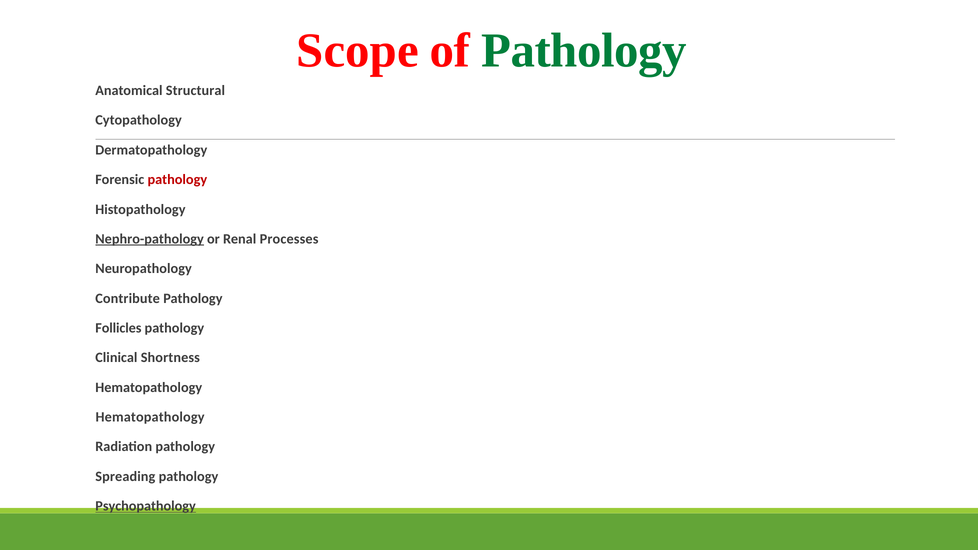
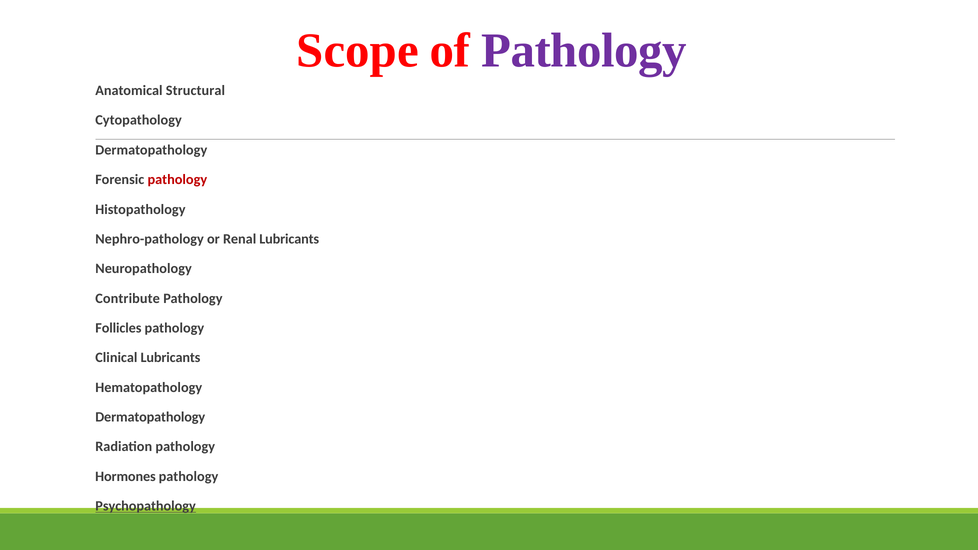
Pathology colour: green -> purple (584, 50)
Nephro-pathology underline: present -> none (150, 239)
Renal Processes: Processes -> Lubricants (289, 239)
Clinical Shortness: Shortness -> Lubricants (170, 358)
Hematopathology: Hematopathology -> Dermatopathology (150, 417)
Spreading: Spreading -> Hormones (125, 477)
